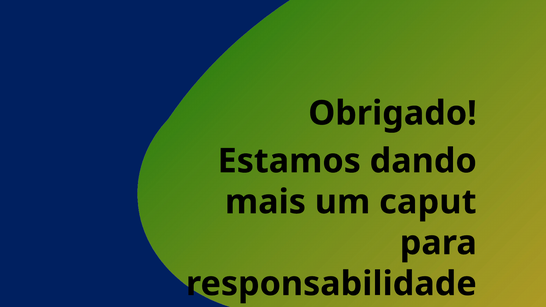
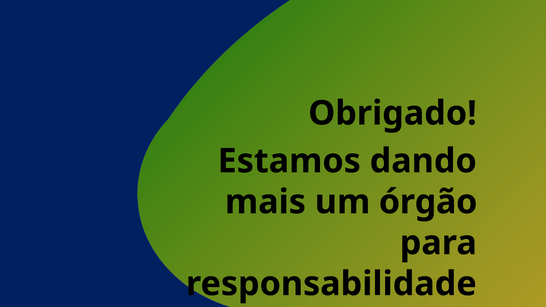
caput: caput -> órgão (428, 202)
